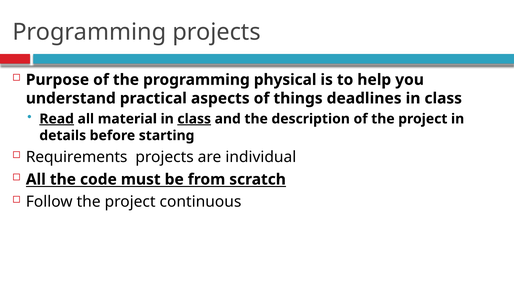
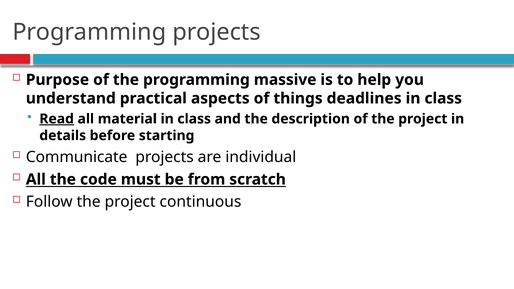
physical: physical -> massive (285, 80)
class underline: present -> none (194, 119)
Requirements: Requirements -> Communicate (77, 157)
